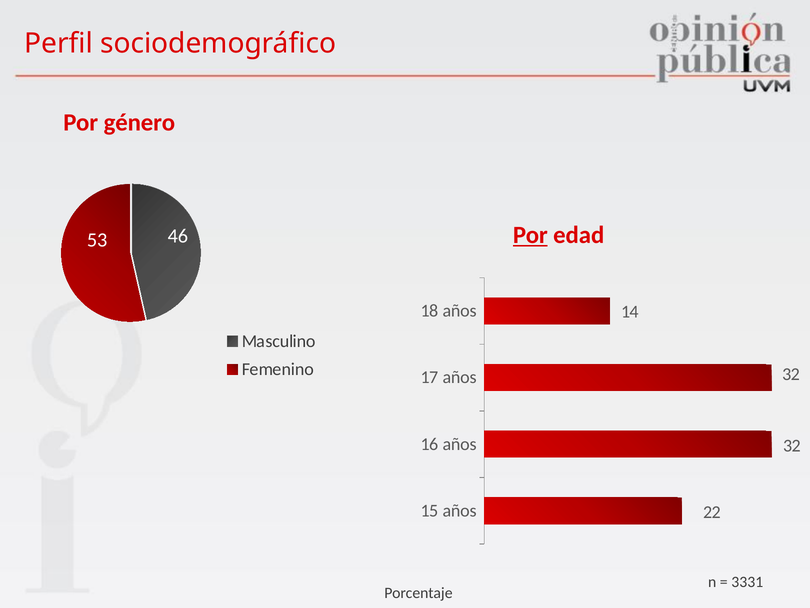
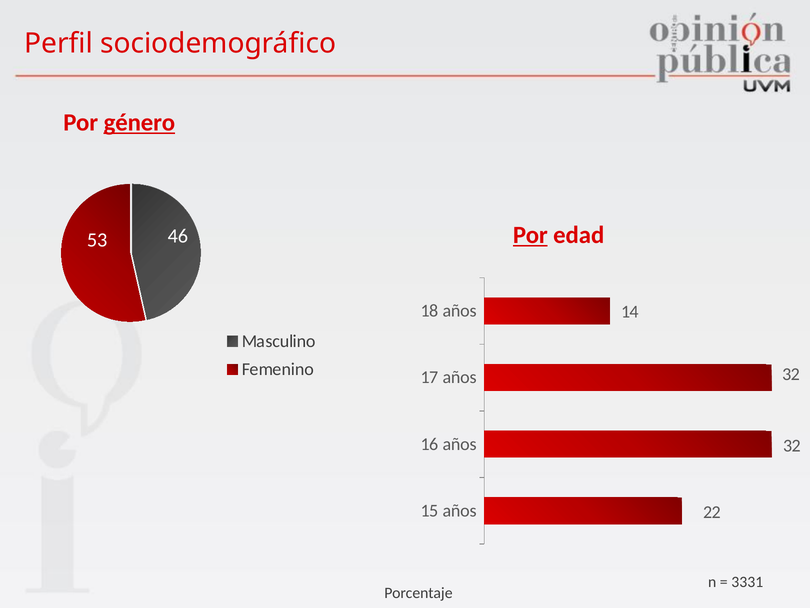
género underline: none -> present (139, 123)
